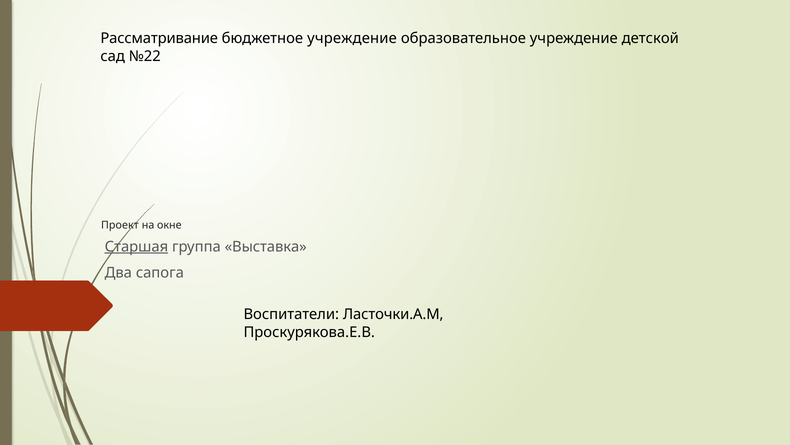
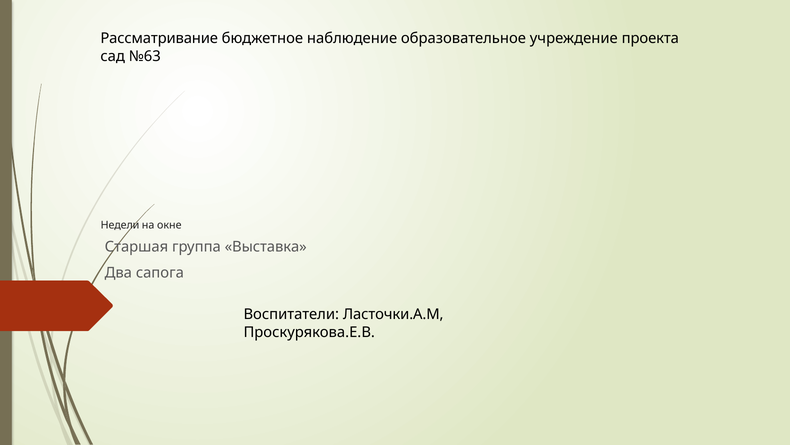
бюджетное учреждение: учреждение -> наблюдение (352, 38)
детской: детской -> проекта (650, 38)
№22: №22 -> №63 (145, 56)
Проект: Проект -> Недели (120, 225)
Старшая underline: present -> none (136, 246)
